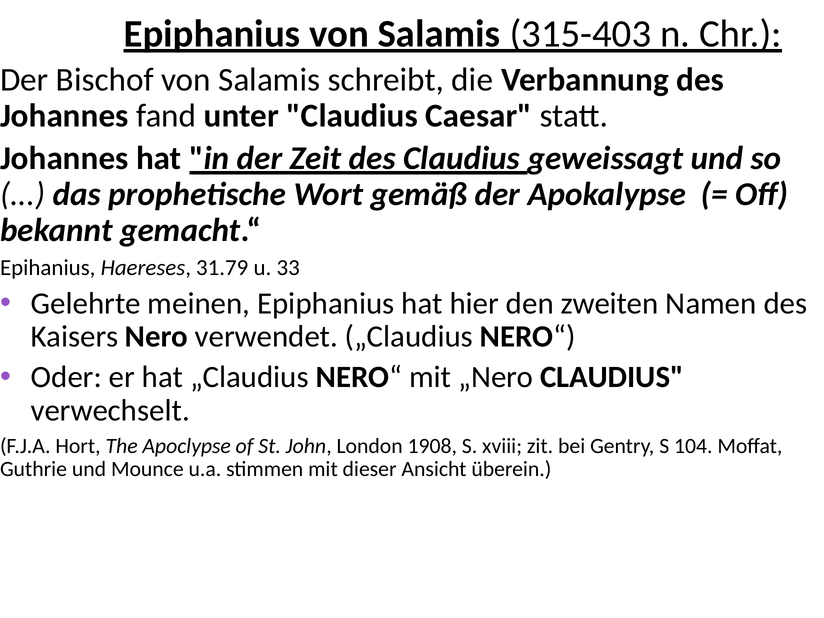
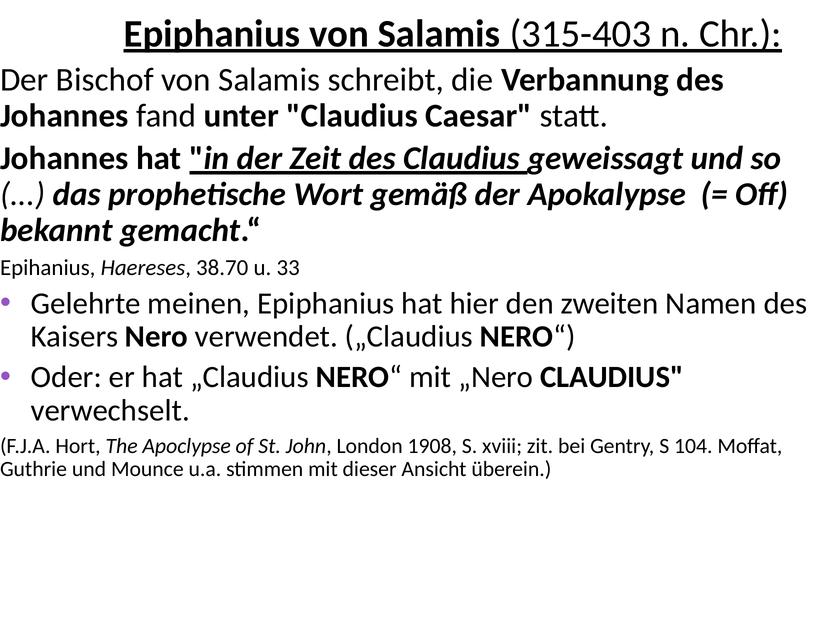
31.79: 31.79 -> 38.70 (222, 267)
